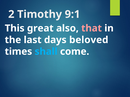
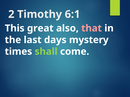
9:1: 9:1 -> 6:1 (72, 14)
beloved: beloved -> mystery (89, 40)
shall colour: light blue -> light green (46, 52)
